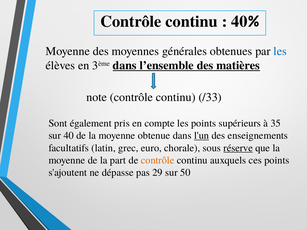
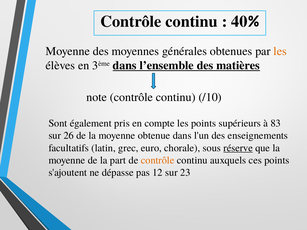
les colour: blue -> orange (280, 51)
/33: /33 -> /10 (210, 97)
35: 35 -> 83 (276, 123)
sur 40: 40 -> 26 (69, 136)
l'un underline: present -> none (202, 136)
29: 29 -> 12 (157, 173)
50: 50 -> 23 (185, 173)
